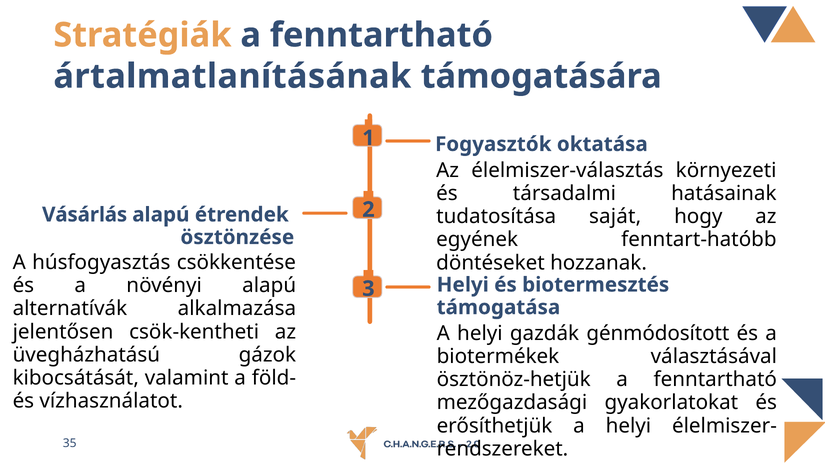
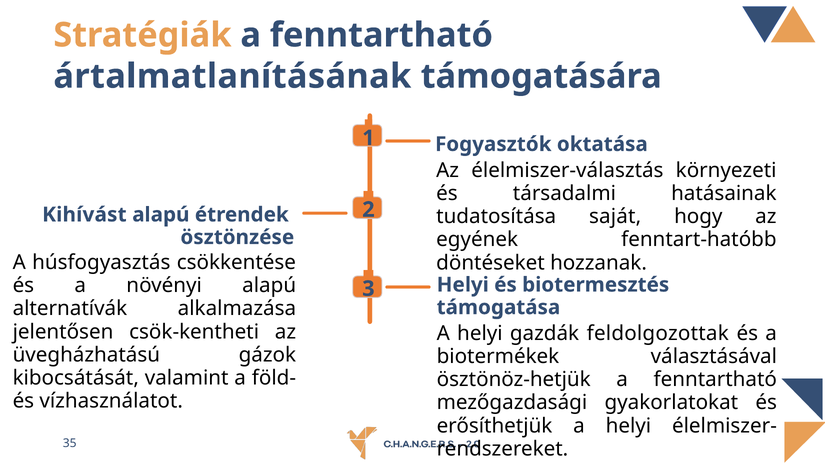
Vásárlás: Vásárlás -> Kihívást (84, 215)
génmódosított: génmódosított -> feldolgozottak (658, 333)
